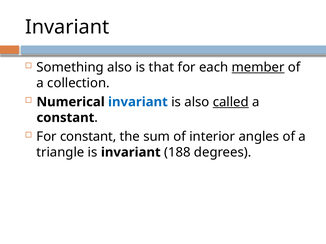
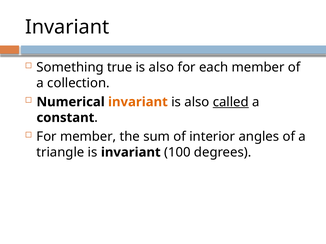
Something also: also -> true (120, 67)
that: that -> also (161, 67)
member underline: present -> none (258, 67)
invariant colour: blue -> orange (138, 102)
For constant: constant -> member (88, 137)
188: 188 -> 100 (177, 153)
